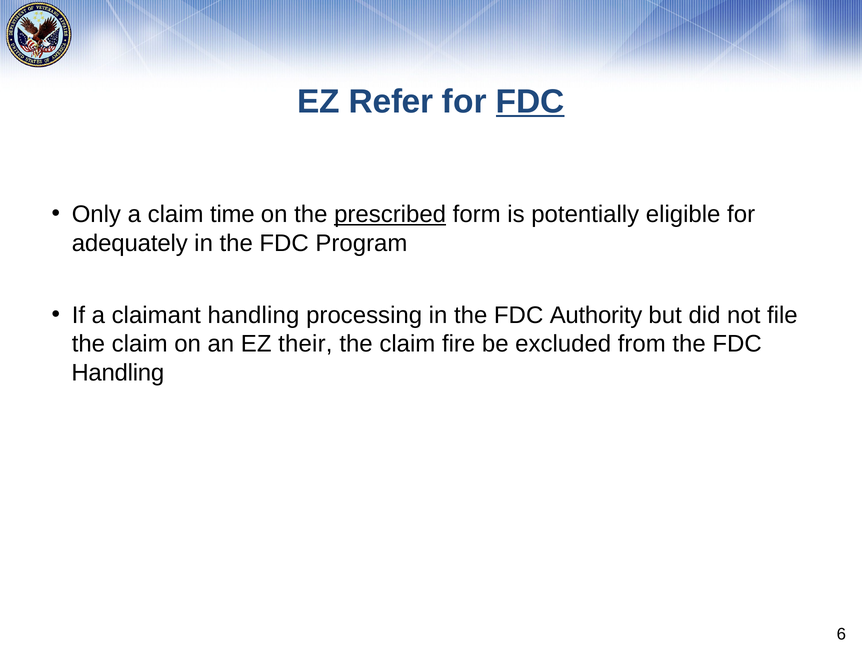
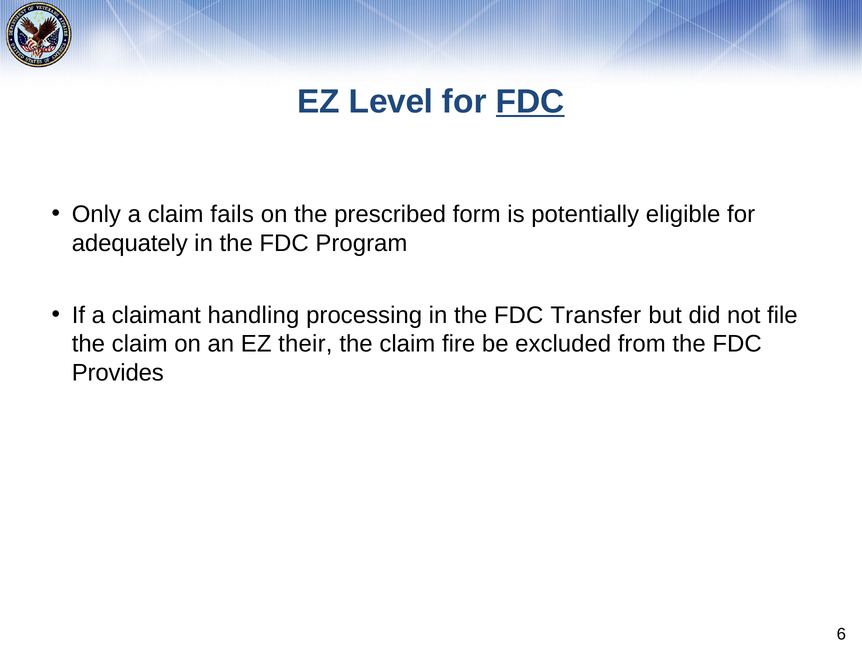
Refer: Refer -> Level (391, 102)
time: time -> fails (232, 214)
prescribed underline: present -> none (390, 214)
Authority: Authority -> Transfer (596, 315)
Handling: Handling -> Provides (118, 373)
